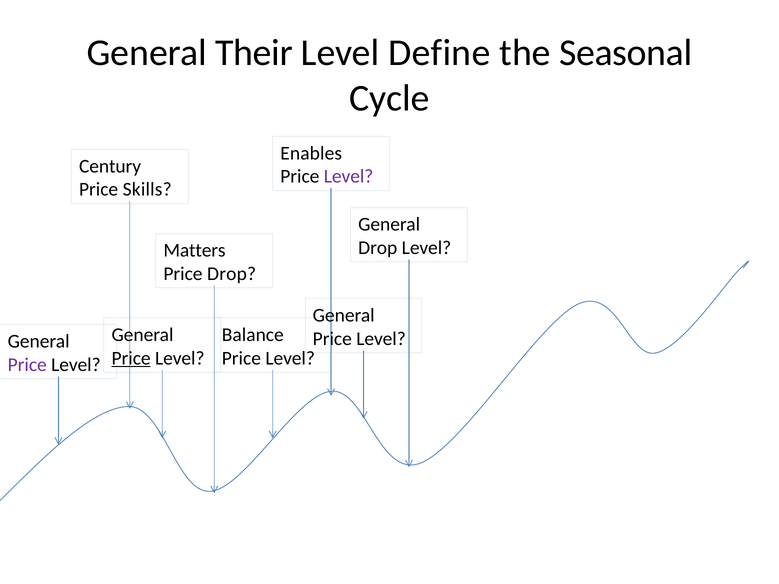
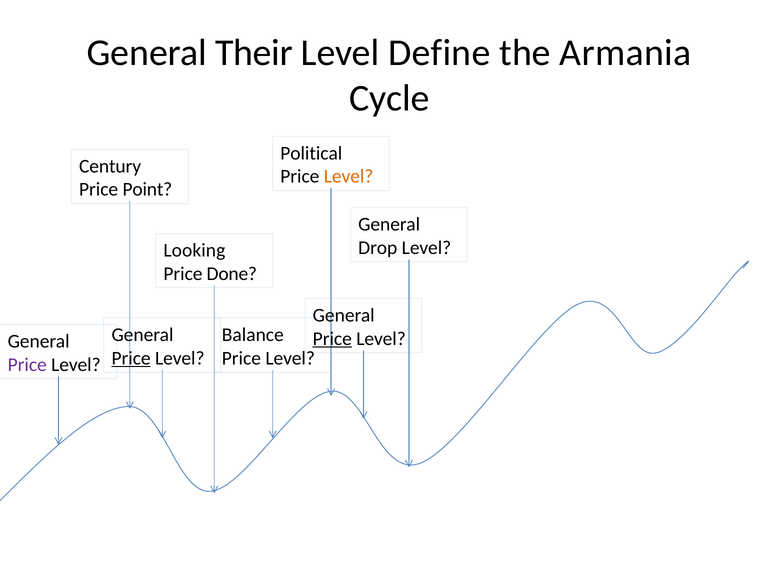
Seasonal: Seasonal -> Armania (625, 53)
Enables: Enables -> Political (311, 153)
Level colour: purple -> orange (349, 177)
Skills: Skills -> Point (147, 190)
Matters: Matters -> Looking (194, 251)
Price Drop: Drop -> Done (232, 274)
Price underline: none -> present (332, 339)
